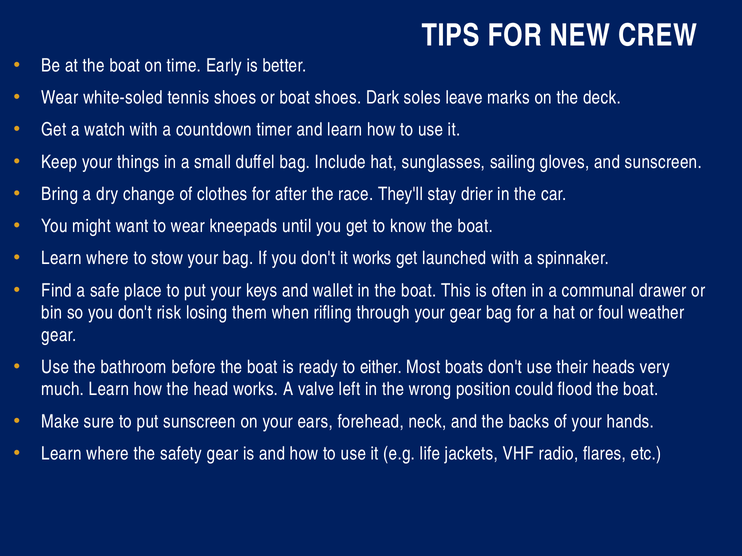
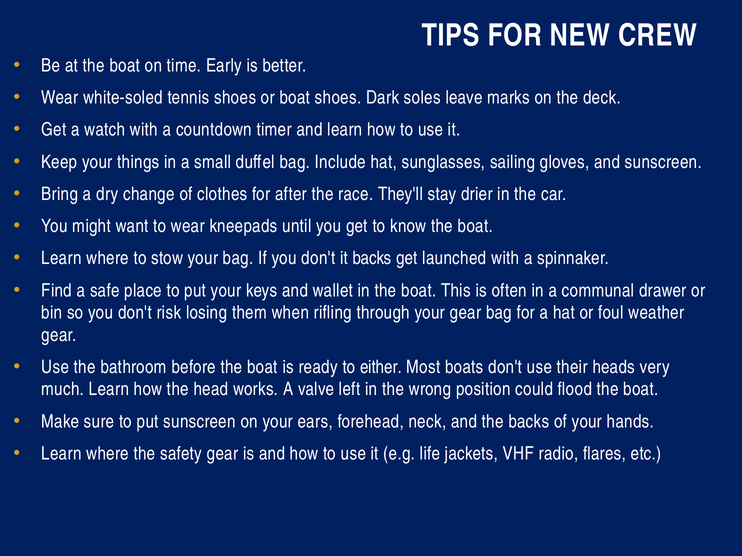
it works: works -> backs (372, 259)
